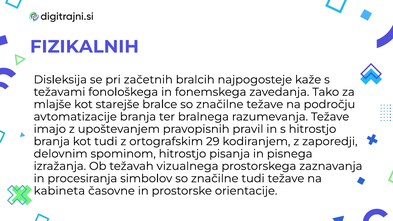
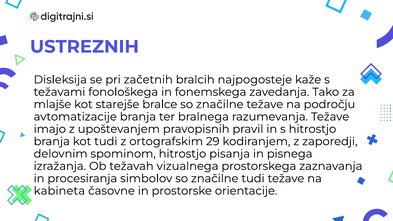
FIZIKALNIH: FIZIKALNIH -> USTREZNIH (84, 47)
